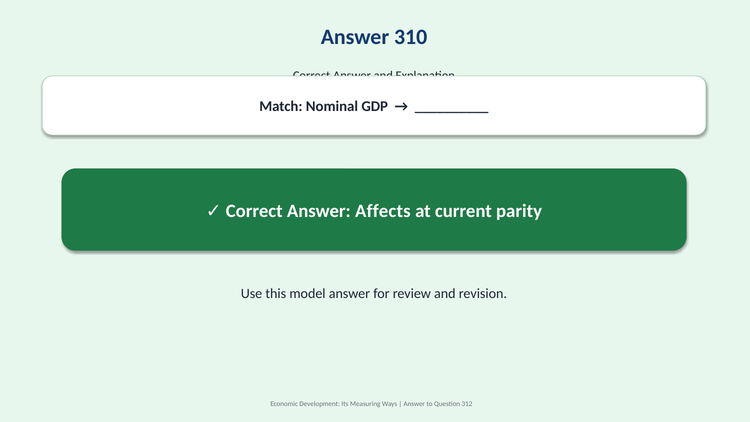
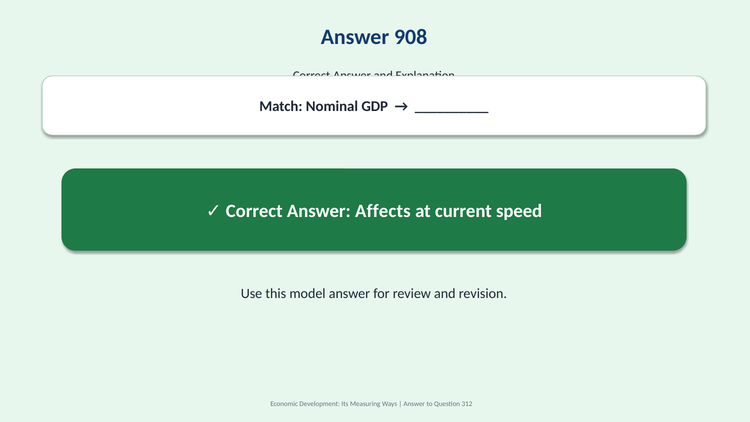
310: 310 -> 908 (411, 37)
parity: parity -> speed (519, 211)
